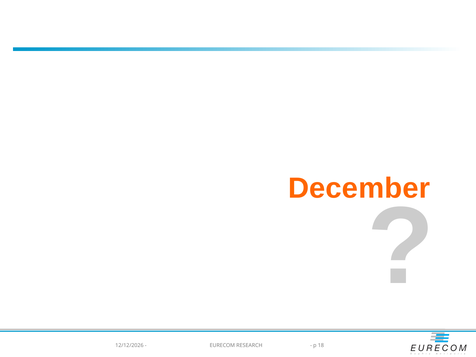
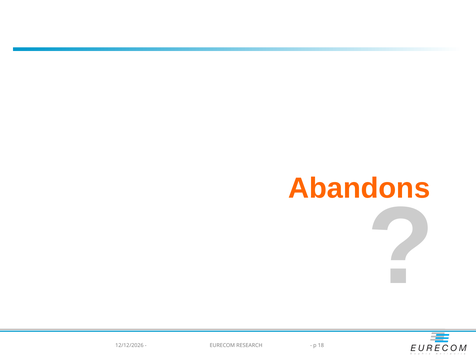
December: December -> Abandons (359, 188)
